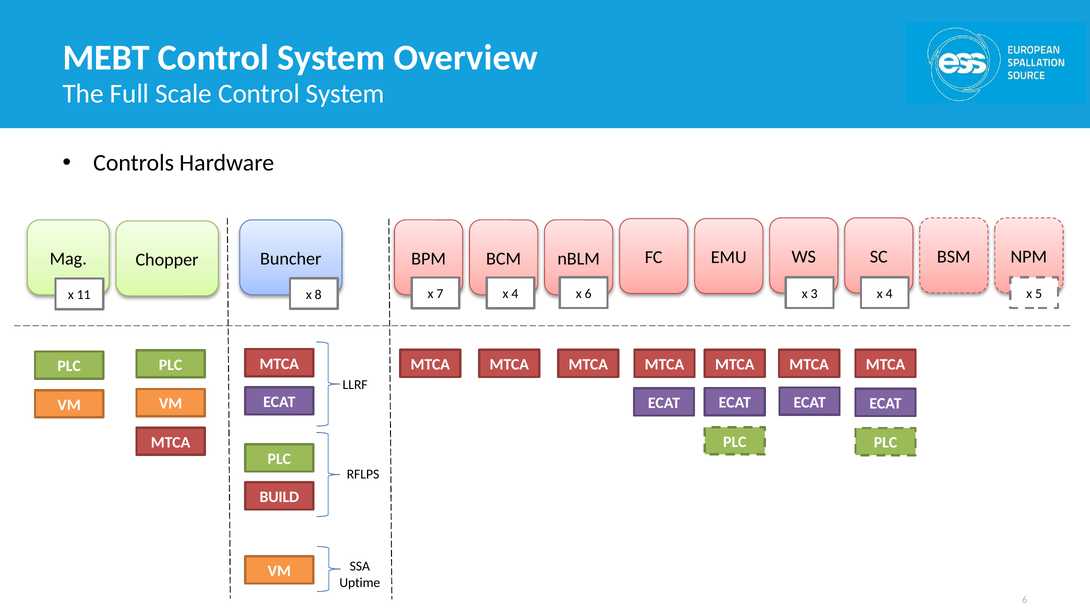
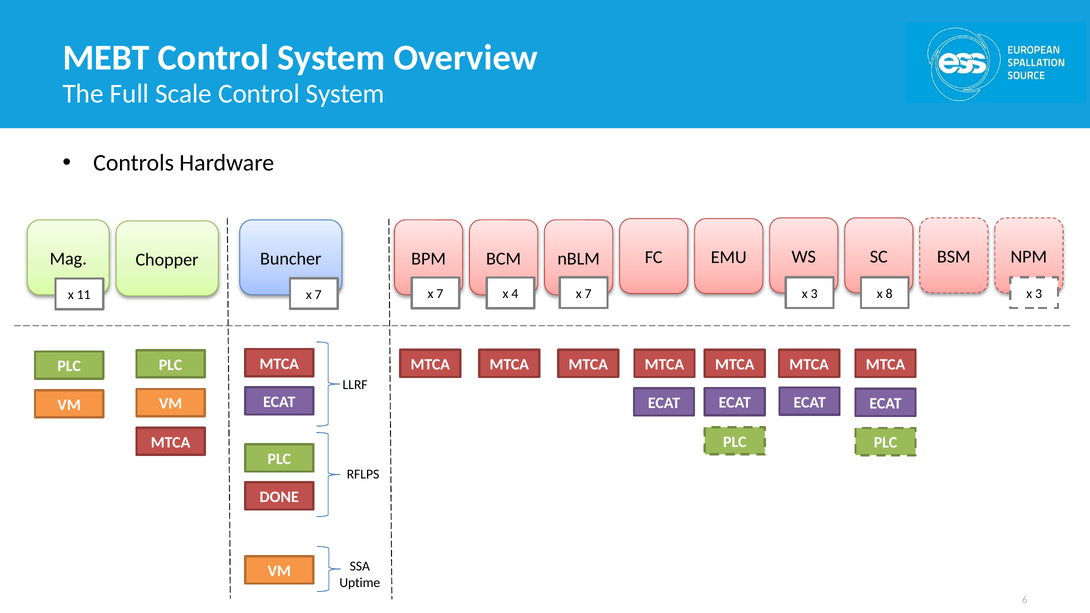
11 x 8: 8 -> 7 (318, 295)
4 x 6: 6 -> 7 (588, 294)
3 x 4: 4 -> 8 (889, 294)
5: 5 -> 3 (1039, 294)
BUILD: BUILD -> DONE (279, 497)
